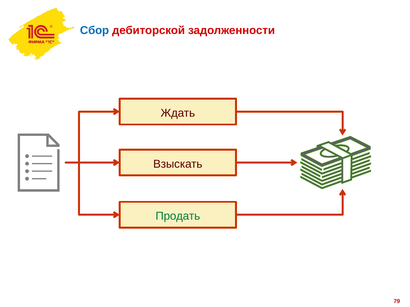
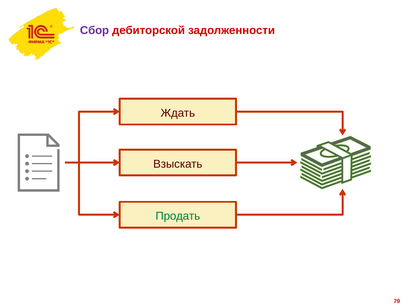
Сбор colour: blue -> purple (95, 31)
